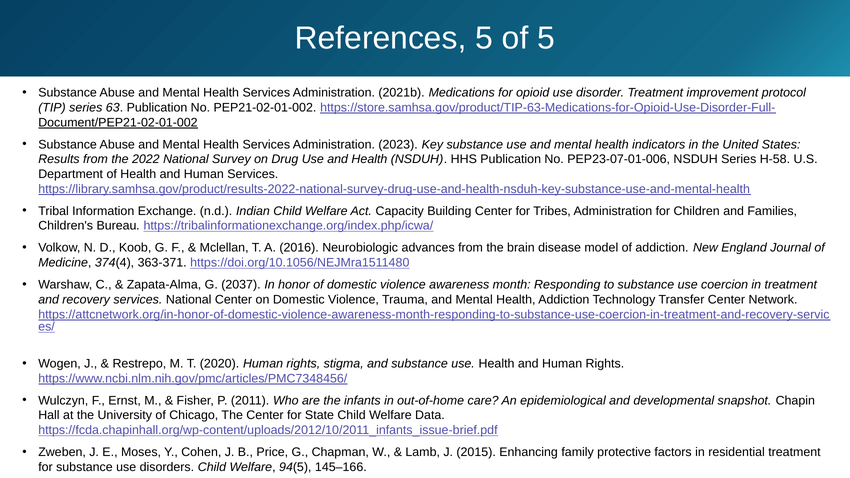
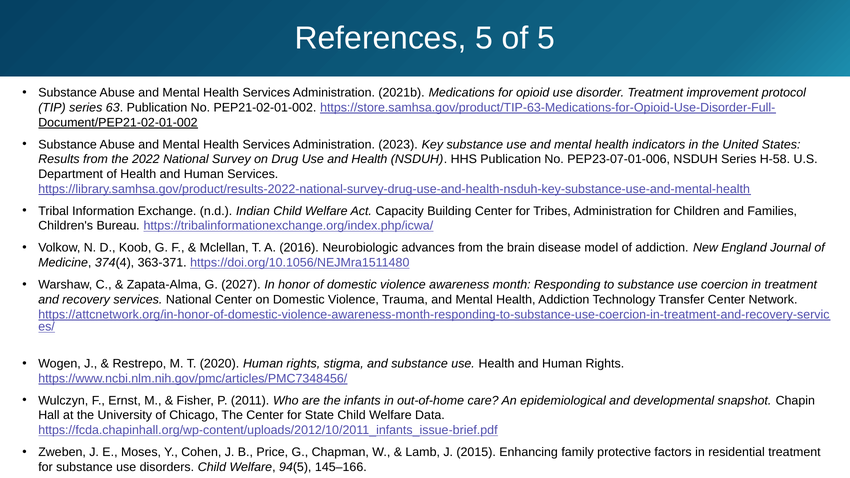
2037: 2037 -> 2027 (241, 285)
